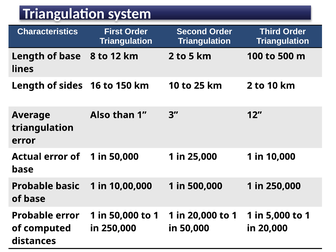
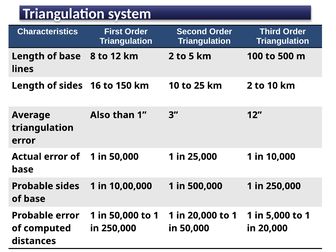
Probable basic: basic -> sides (67, 186)
